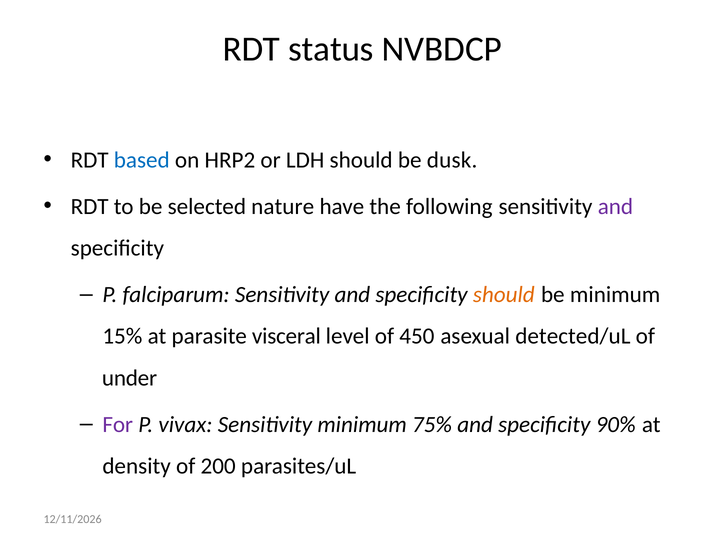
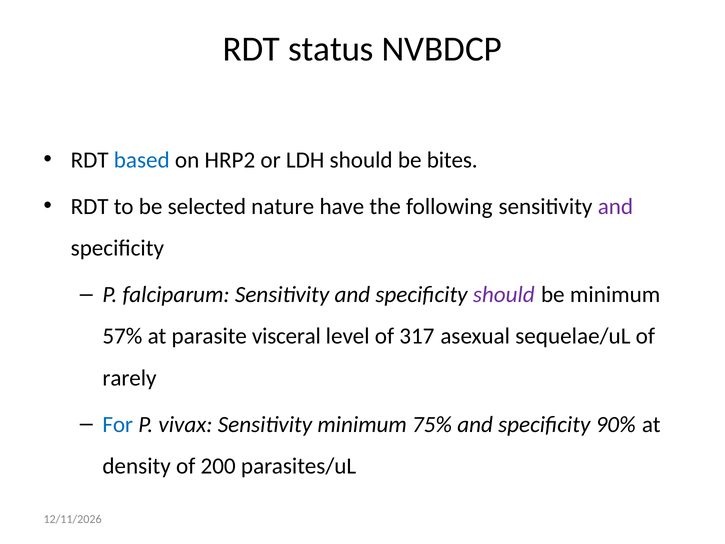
dusk: dusk -> bites (452, 160)
should colour: orange -> purple (504, 294)
15%: 15% -> 57% (122, 336)
450: 450 -> 317 (417, 336)
detected/uL: detected/uL -> sequelae/uL (573, 336)
under: under -> rarely (129, 378)
For colour: purple -> blue (118, 424)
